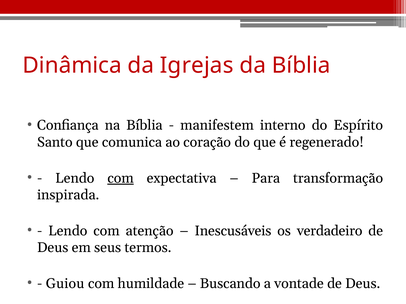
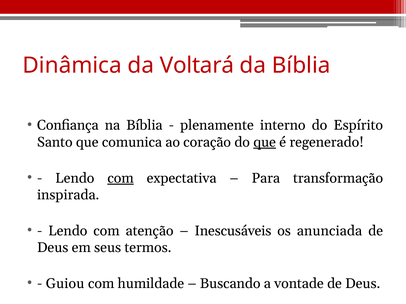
Igrejas: Igrejas -> Voltará (197, 65)
manifestem: manifestem -> plenamente (217, 126)
que underline: none -> present (265, 142)
verdadeiro: verdadeiro -> anunciada (330, 231)
